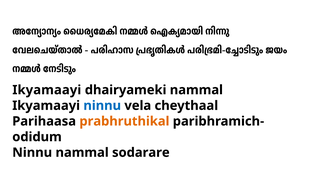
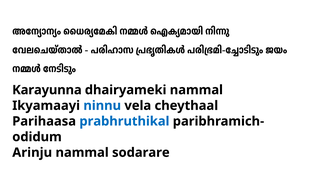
Ikyamaayi: Ikyamaayi -> Karayunna (47, 90)
prabhruthikal colour: orange -> blue (124, 121)
Ninnu: Ninnu -> Arinju (32, 152)
